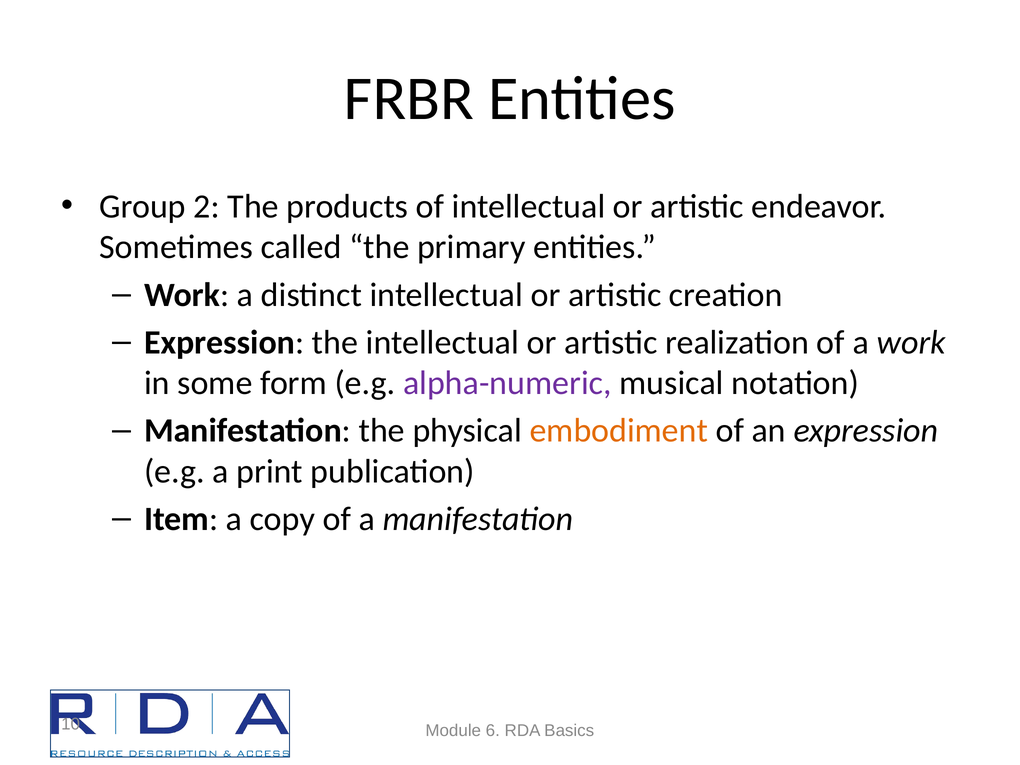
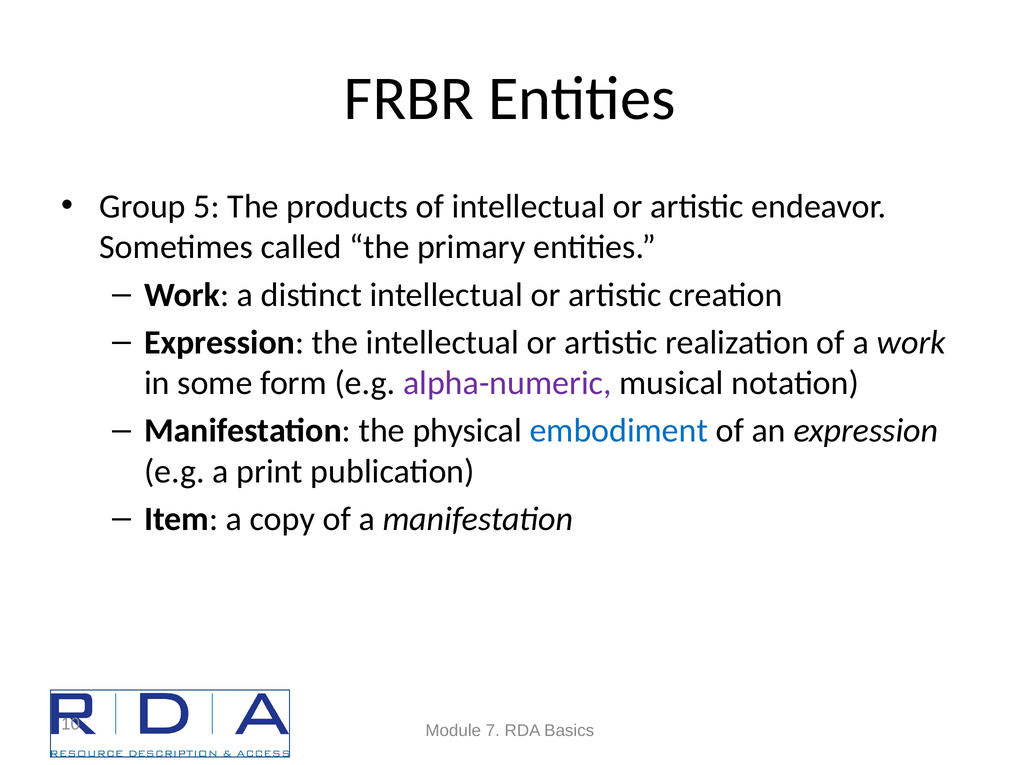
2: 2 -> 5 (207, 206)
embodiment colour: orange -> blue (619, 431)
6: 6 -> 7 (493, 731)
